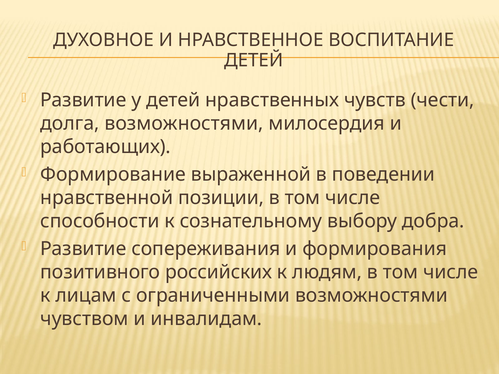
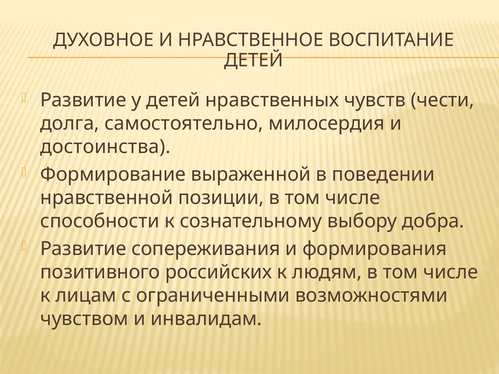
долга возможностями: возможностями -> самостоятельно (184, 124)
работающих: работающих -> достоинства (105, 147)
